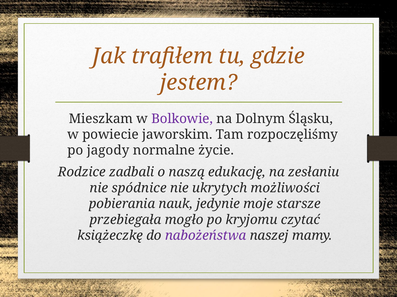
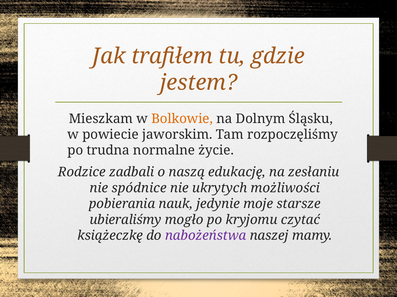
Bolkowie colour: purple -> orange (182, 119)
jagody: jagody -> trudna (108, 151)
przebiegała: przebiegała -> ubieraliśmy (126, 220)
